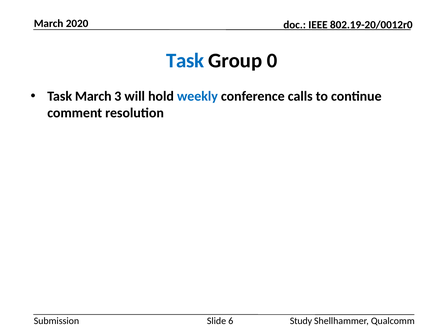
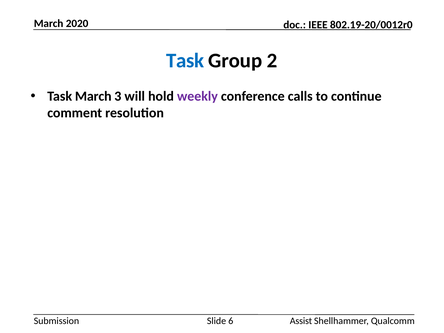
0: 0 -> 2 (272, 61)
weekly colour: blue -> purple (197, 96)
Study: Study -> Assist (301, 321)
